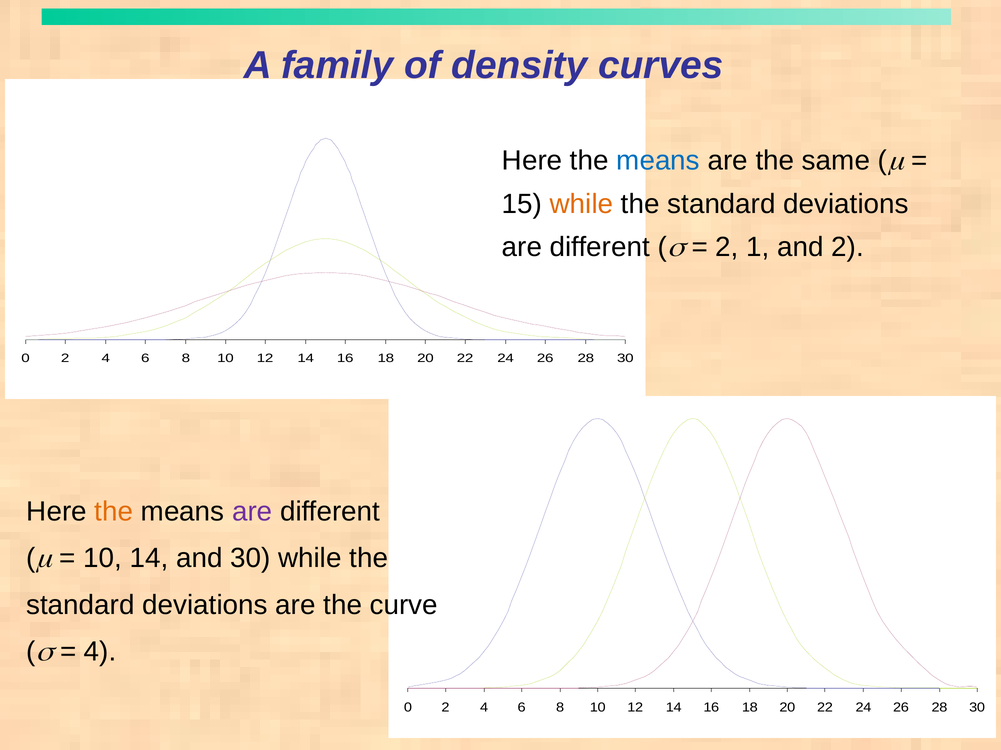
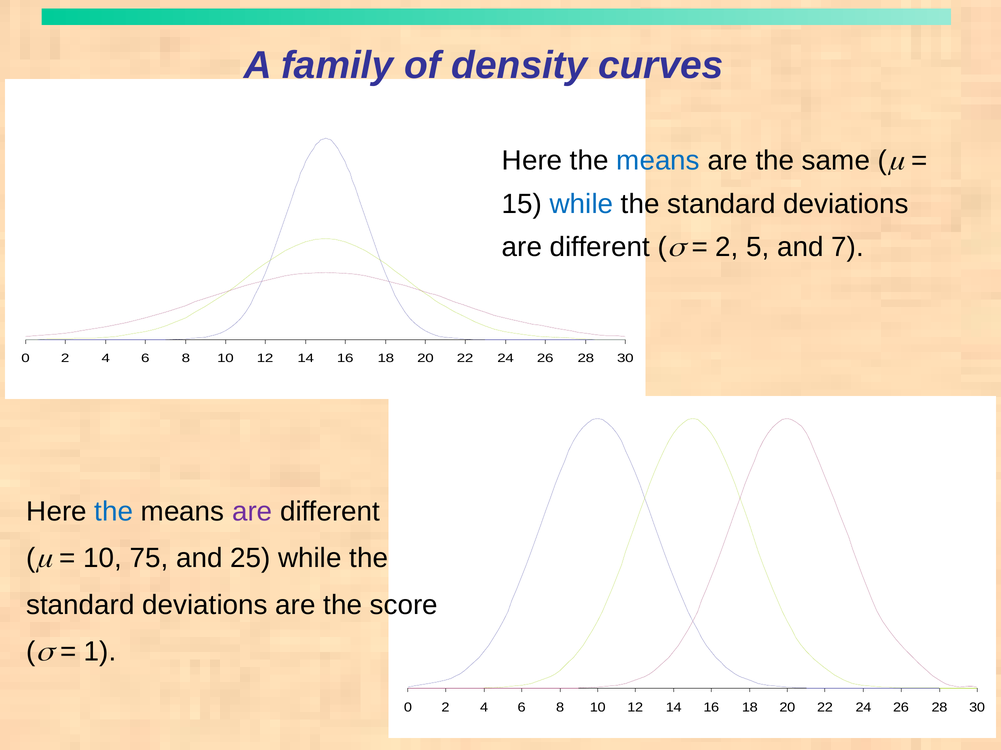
while colour: orange -> blue (582, 204)
1: 1 -> 5 (758, 248)
and 2: 2 -> 7 (848, 248)
the colour: orange -> blue (114, 512)
10 14: 14 -> 75 (149, 559)
and 30: 30 -> 25 (250, 559)
curve: curve -> score (404, 606)
4: 4 -> 1 (100, 652)
